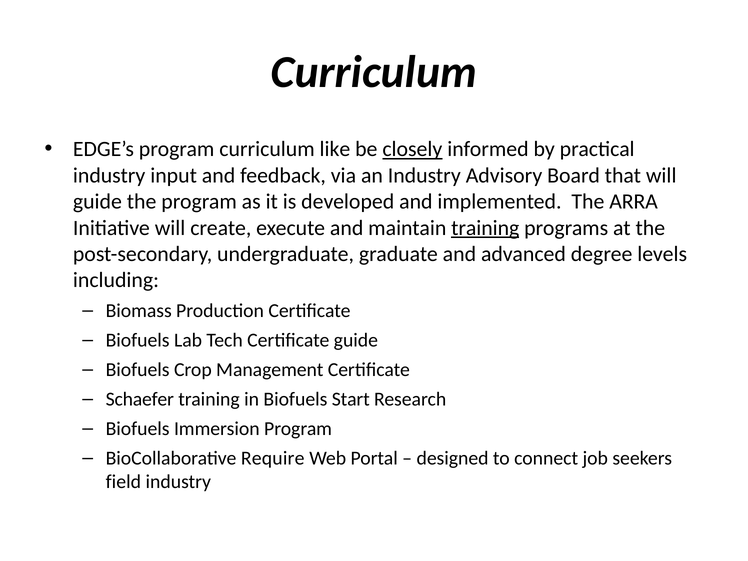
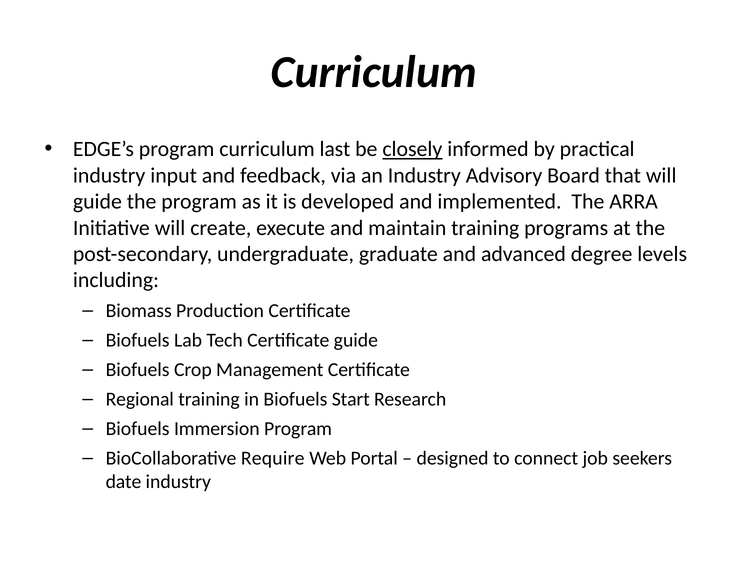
like: like -> last (335, 149)
training underline: present -> none (485, 228)
Schaefer: Schaefer -> Regional (140, 399)
field: field -> date (123, 482)
